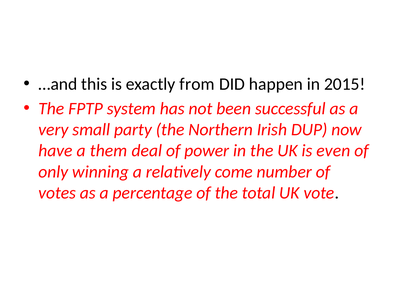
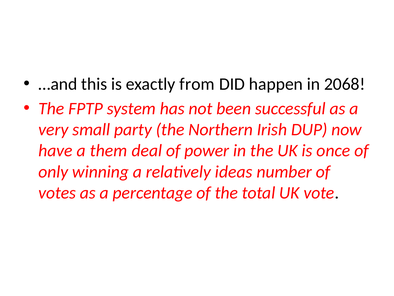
2015: 2015 -> 2068 (345, 84)
even: even -> once (333, 150)
come: come -> ideas (234, 171)
